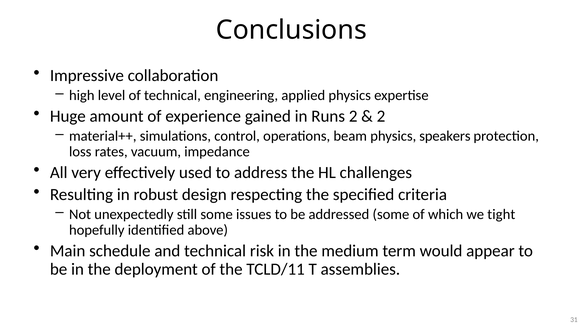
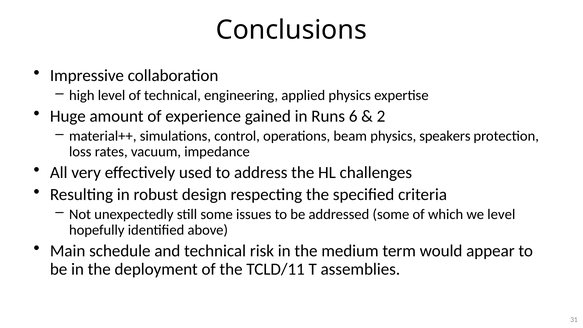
Runs 2: 2 -> 6 (353, 116)
we tight: tight -> level (501, 214)
